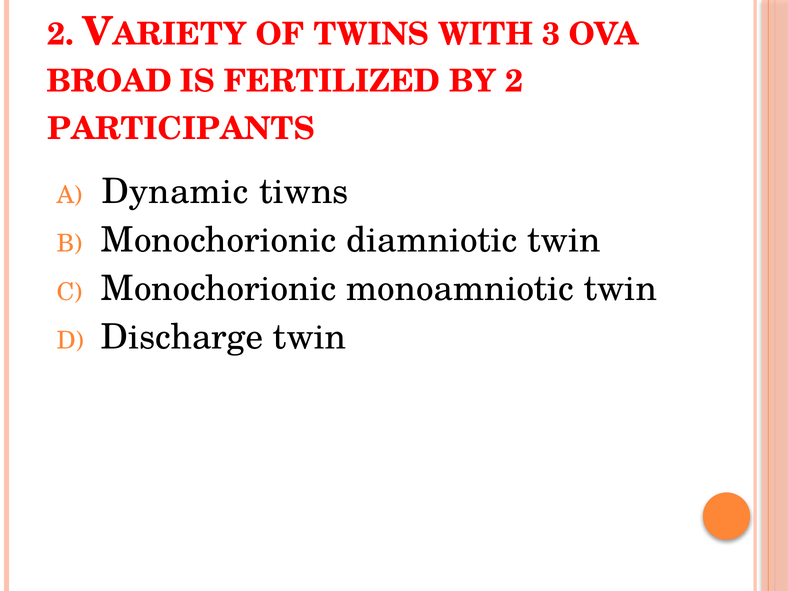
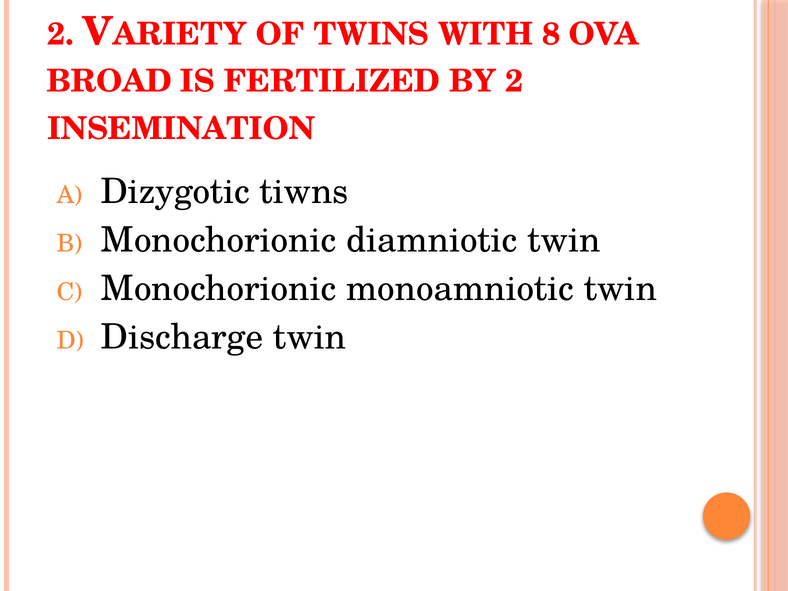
3: 3 -> 8 (551, 34)
PARTICIPANTS: PARTICIPANTS -> INSEMINATION (181, 129)
Dynamic: Dynamic -> Dizygotic (175, 192)
